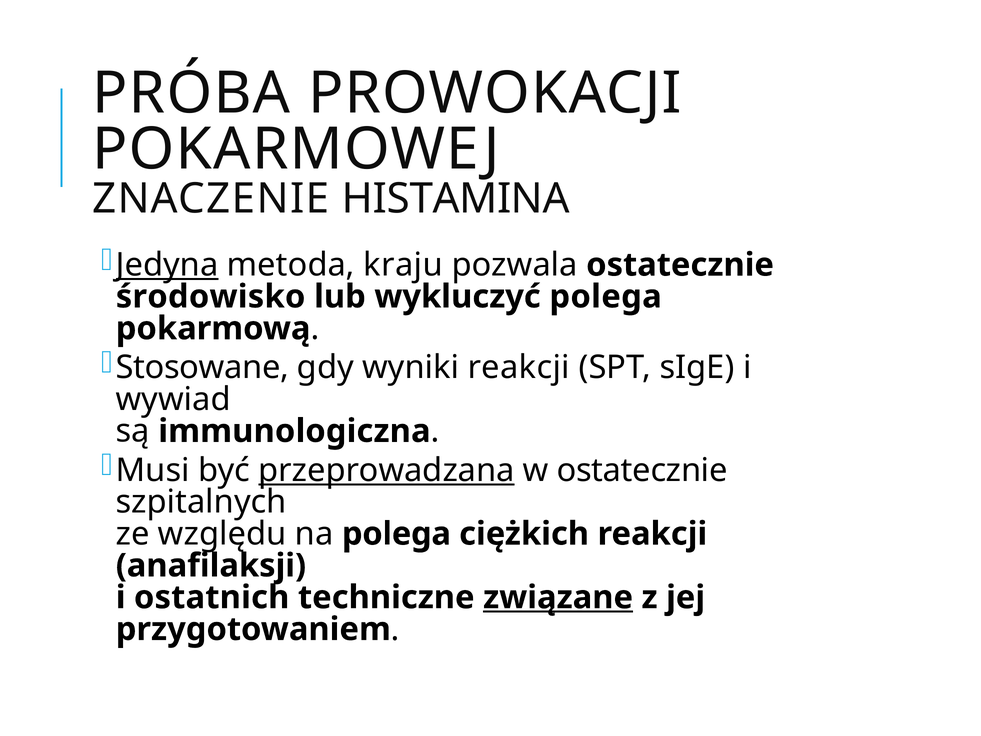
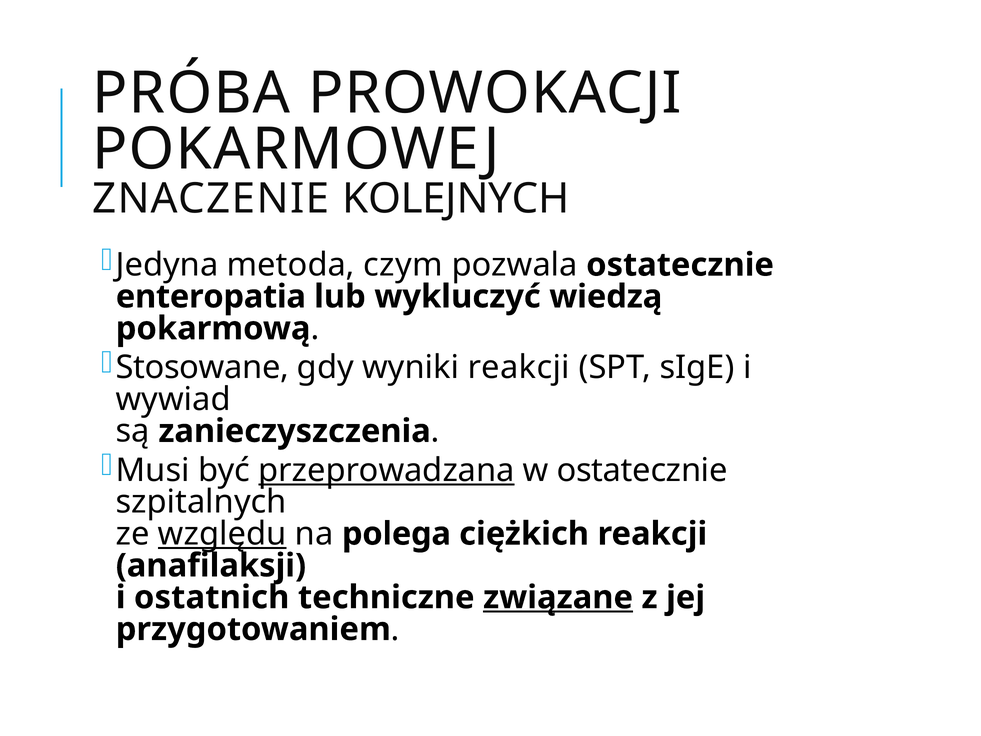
HISTAMINA: HISTAMINA -> KOLEJNYCH (456, 199)
Jedyna underline: present -> none (167, 265)
kraju: kraju -> czym (403, 265)
środowisko: środowisko -> enteropatia (211, 297)
wykluczyć polega: polega -> wiedzą (606, 297)
immunologiczna: immunologiczna -> zanieczyszczenia (295, 431)
względu underline: none -> present (222, 534)
